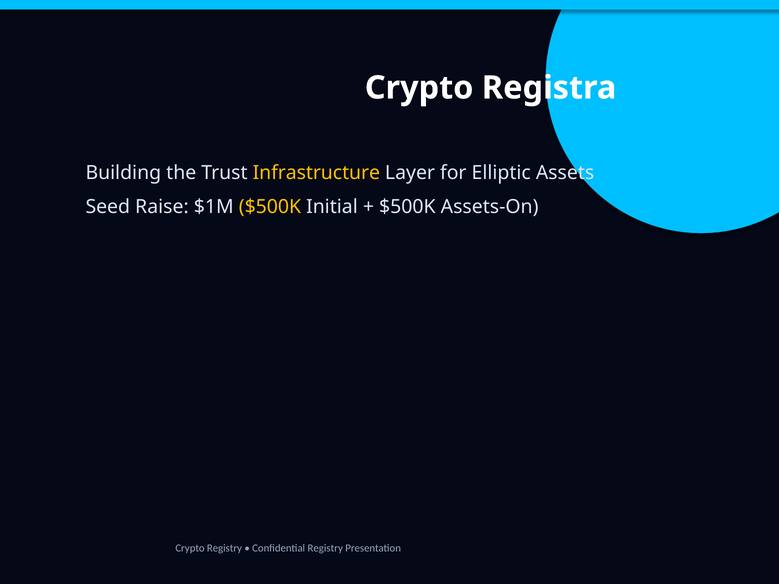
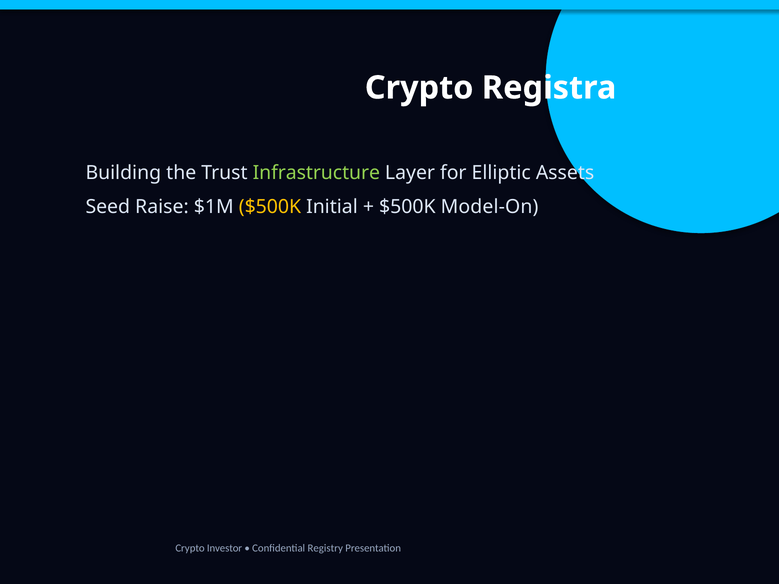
Infrastructure colour: yellow -> light green (316, 173)
Assets-On: Assets-On -> Model-On (490, 207)
Crypto Registry: Registry -> Investor (225, 549)
